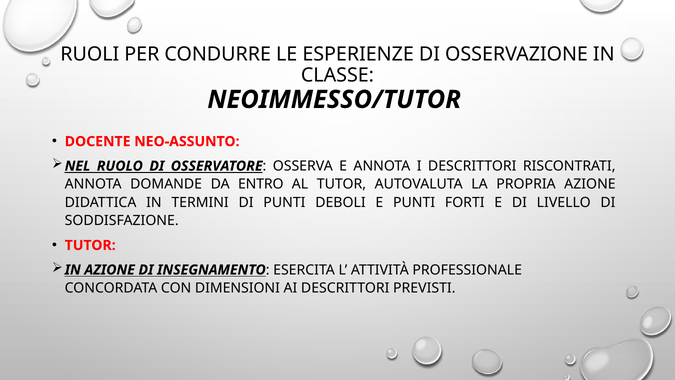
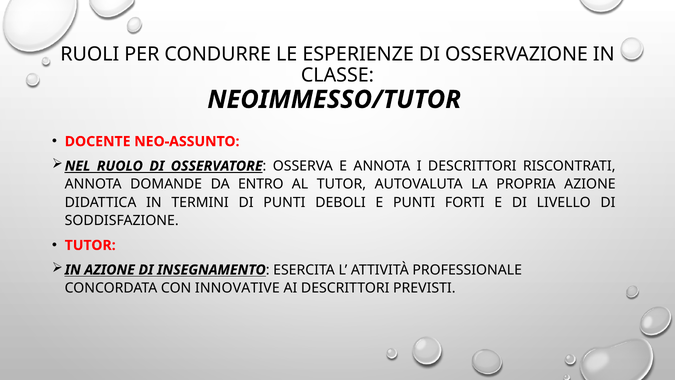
DIMENSIONI: DIMENSIONI -> INNOVATIVE (237, 288)
